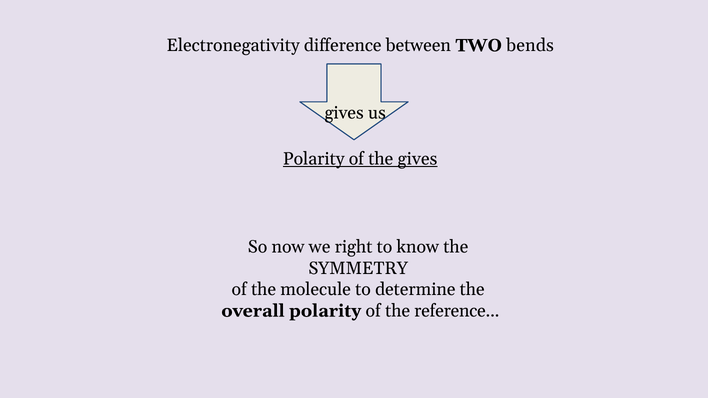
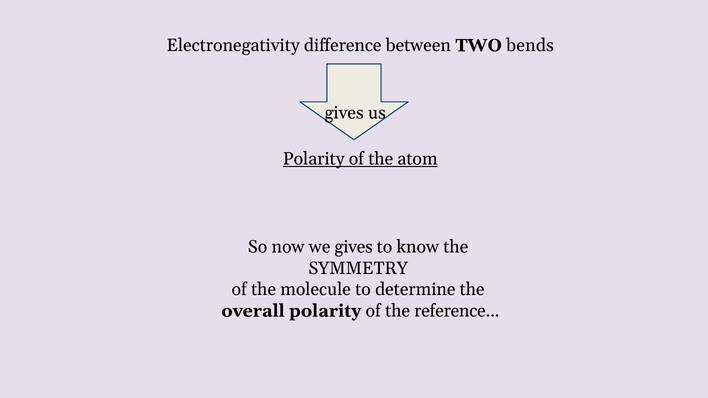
the gives: gives -> atom (418, 159)
we right: right -> gives (354, 247)
